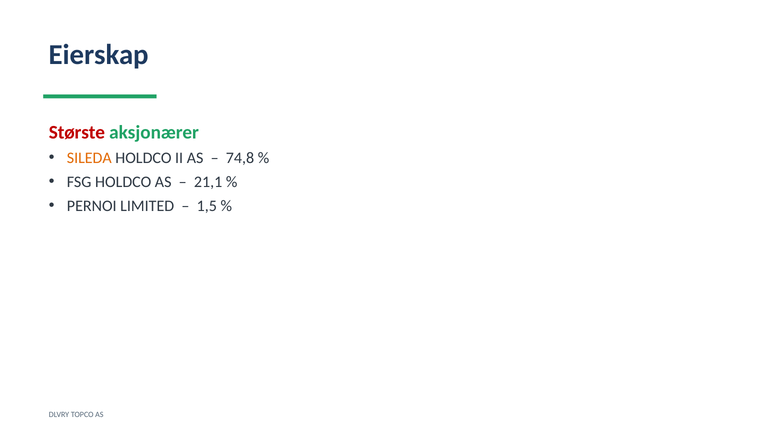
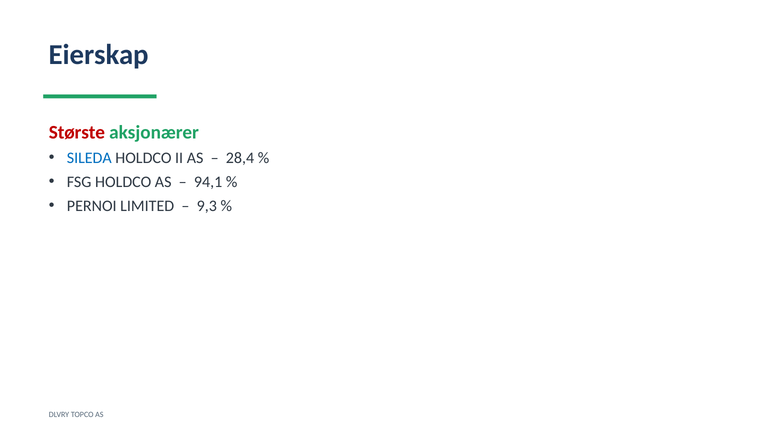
SILEDA colour: orange -> blue (89, 158)
74,8: 74,8 -> 28,4 (240, 158)
21,1: 21,1 -> 94,1 (208, 182)
1,5: 1,5 -> 9,3 (207, 206)
